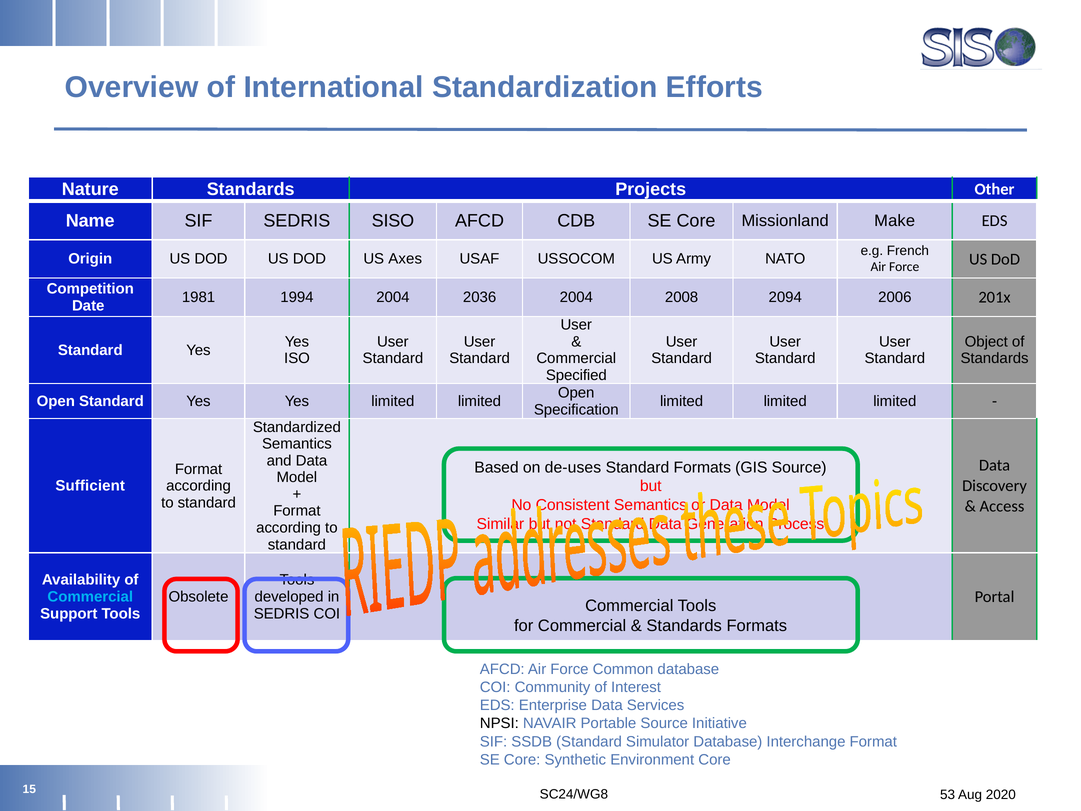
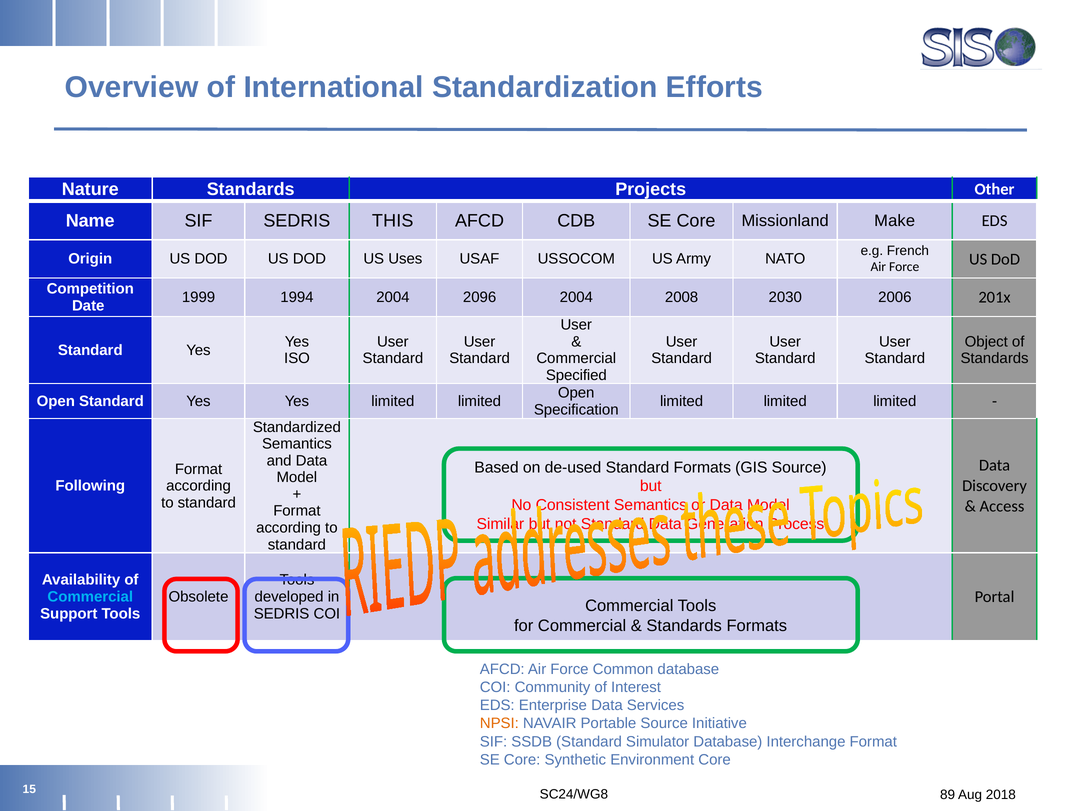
SISO: SISO -> THIS (393, 221)
Axes: Axes -> Uses (405, 259)
1981: 1981 -> 1999 (199, 297)
2036: 2036 -> 2096 (480, 297)
2094: 2094 -> 2030 (785, 297)
de-uses: de-uses -> de-used (573, 467)
Sufficient: Sufficient -> Following (90, 486)
NPSI colour: black -> orange (499, 723)
53: 53 -> 89 (948, 795)
2020: 2020 -> 2018 (1001, 795)
